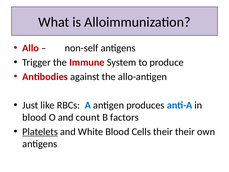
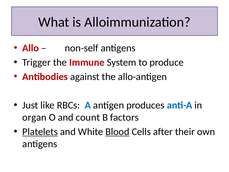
blood: blood -> organ (34, 117)
Blood underline: none -> present (117, 132)
Cells their: their -> after (163, 132)
